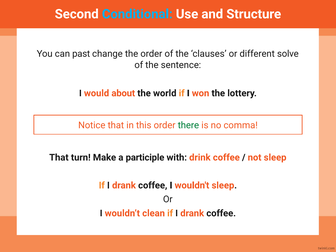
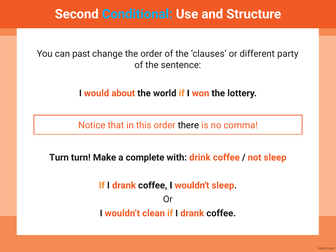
solve: solve -> party (288, 54)
there colour: green -> black (188, 125)
That: That -> Turn (59, 157)
participle: participle -> complete (145, 157)
